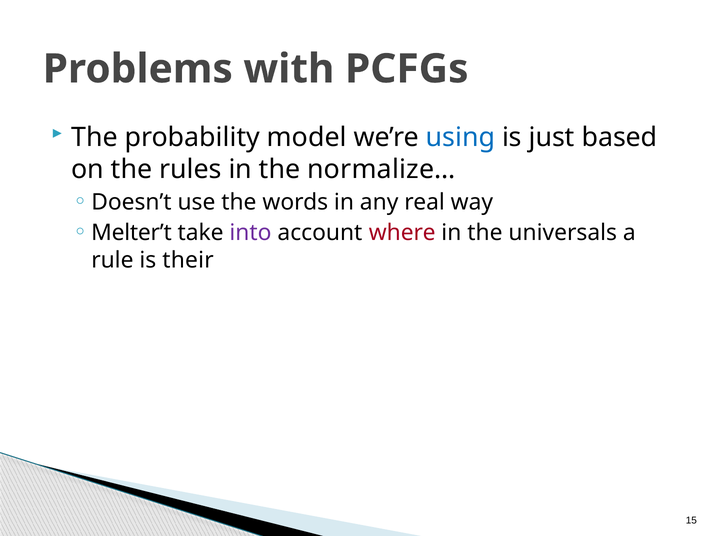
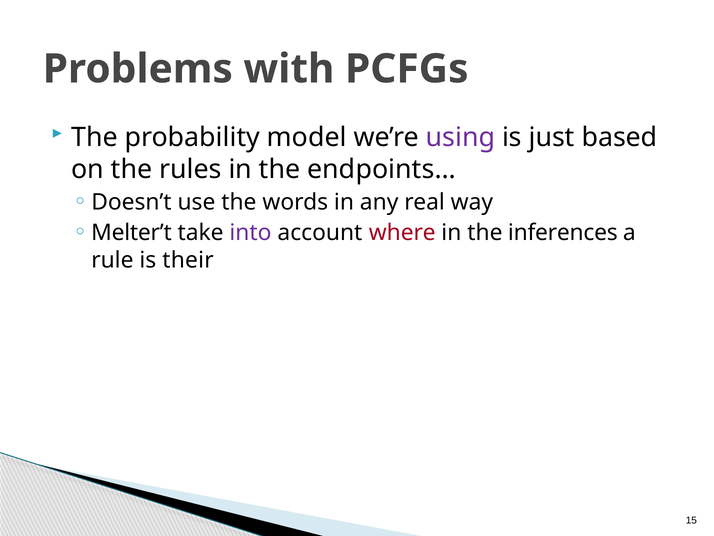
using colour: blue -> purple (460, 137)
normalize…: normalize… -> endpoints… (381, 169)
universals: universals -> inferences (563, 233)
